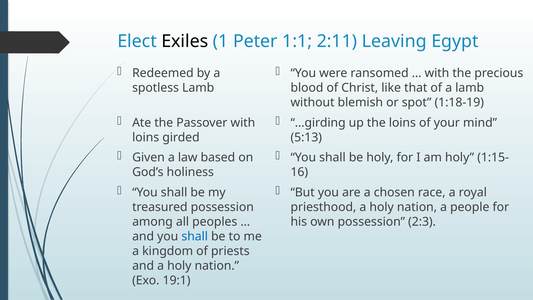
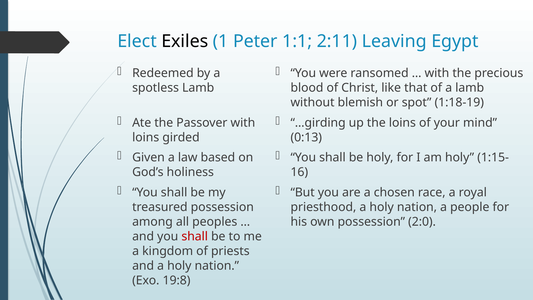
5:13: 5:13 -> 0:13 (306, 137)
2:3: 2:3 -> 2:0 (422, 222)
shall colour: blue -> red (195, 236)
19:1: 19:1 -> 19:8 (177, 280)
